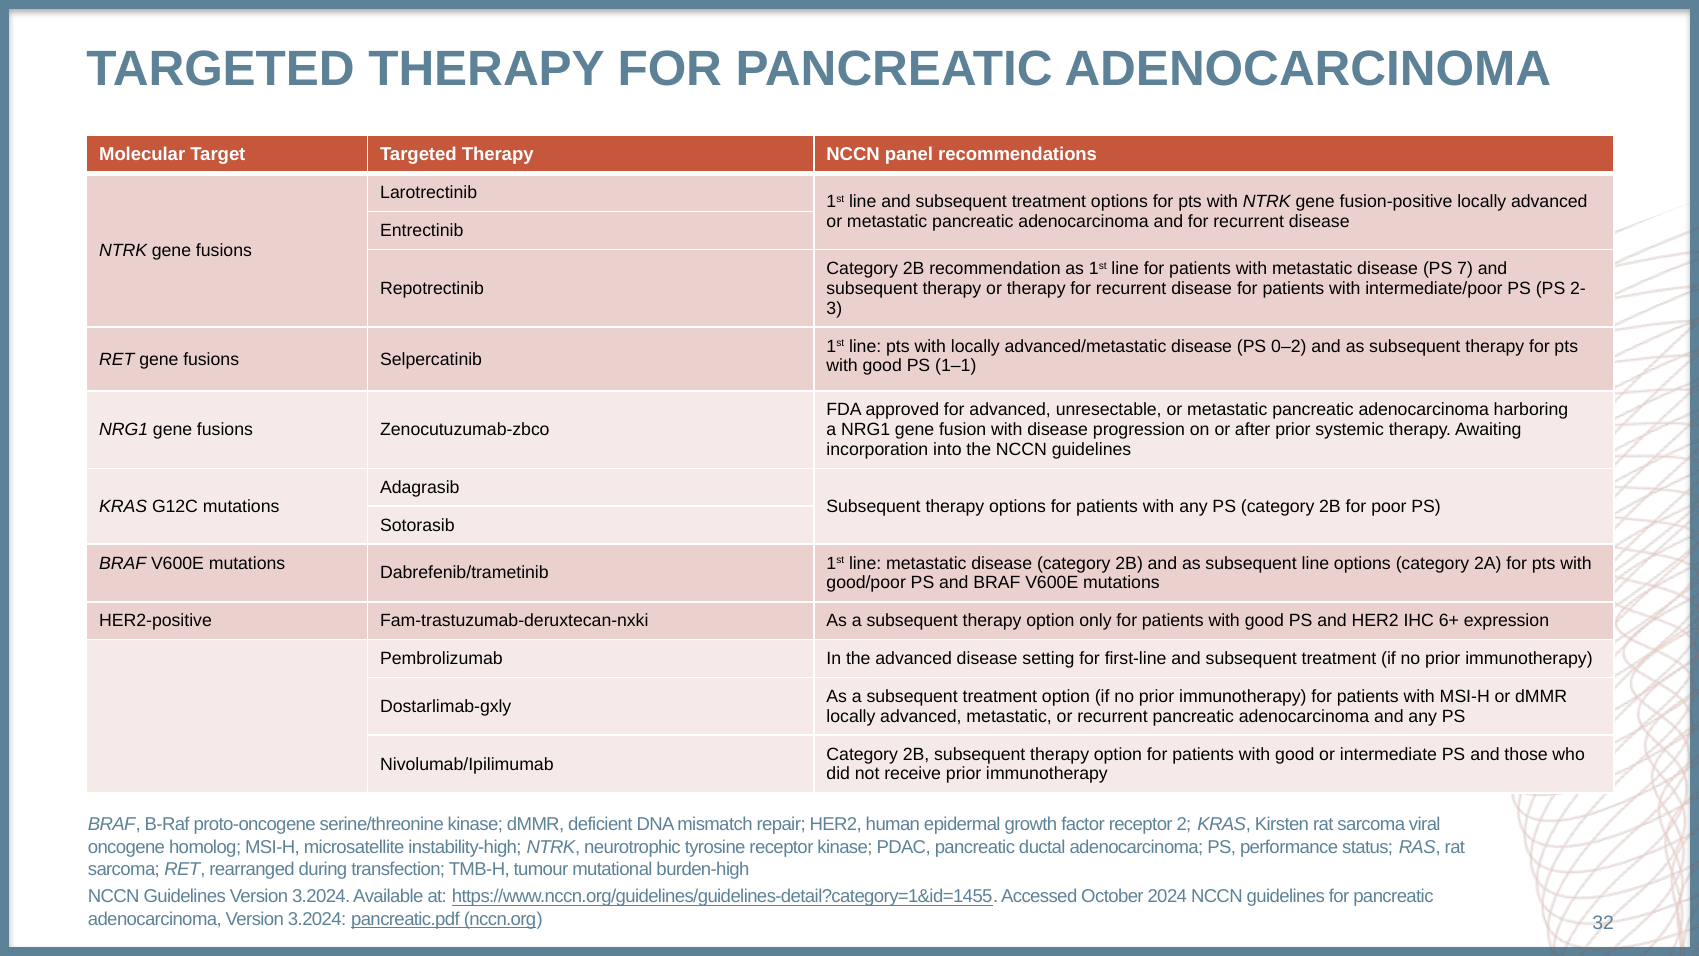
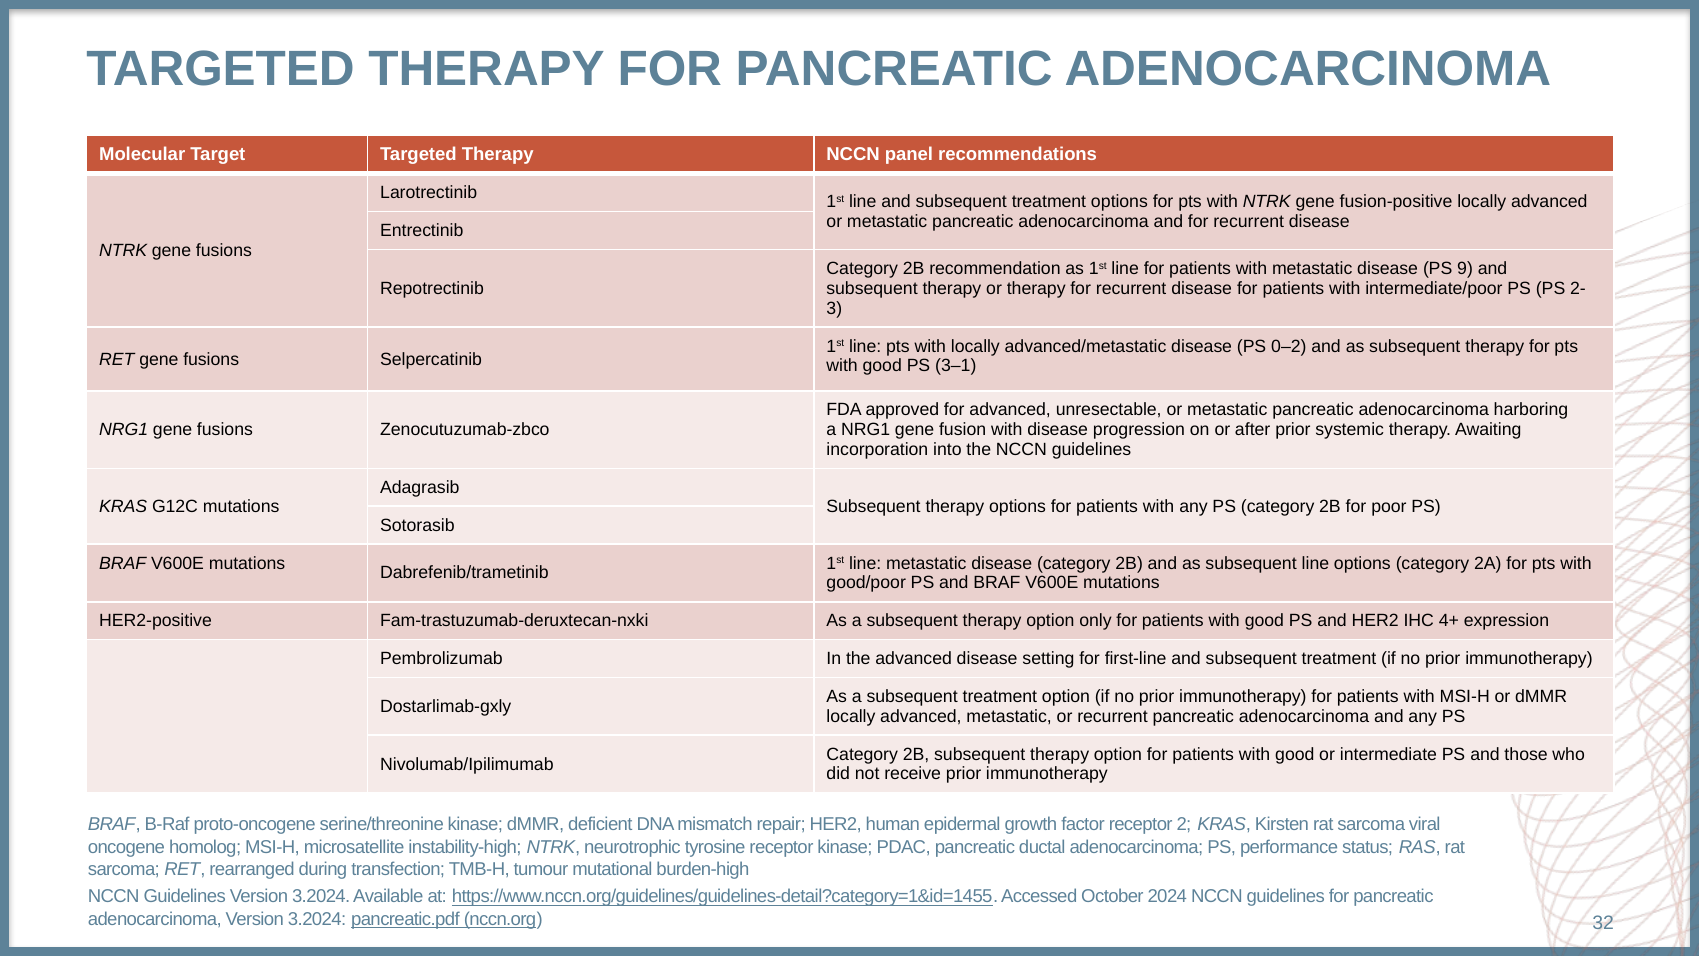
7: 7 -> 9 (1465, 269)
1–1: 1–1 -> 3–1 (956, 366)
6+: 6+ -> 4+ (1449, 621)
